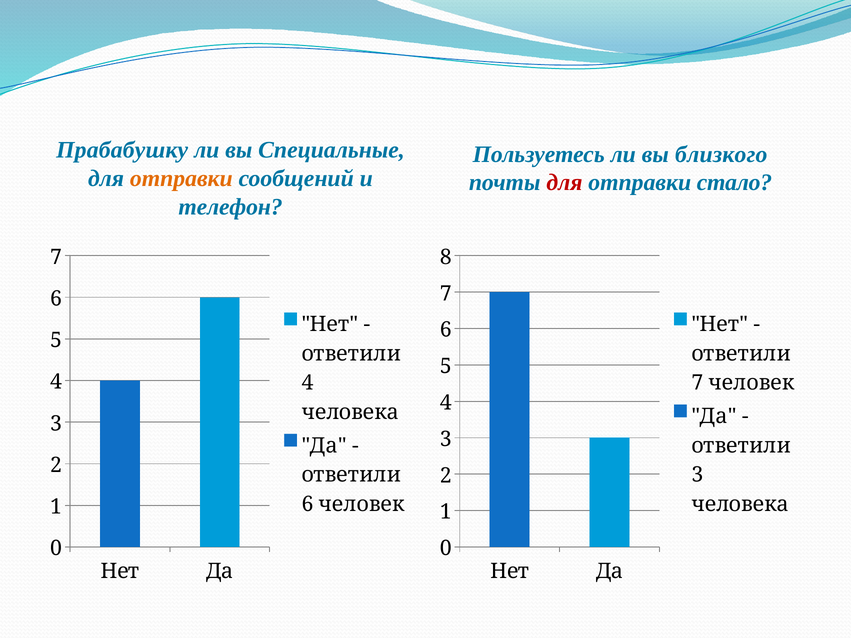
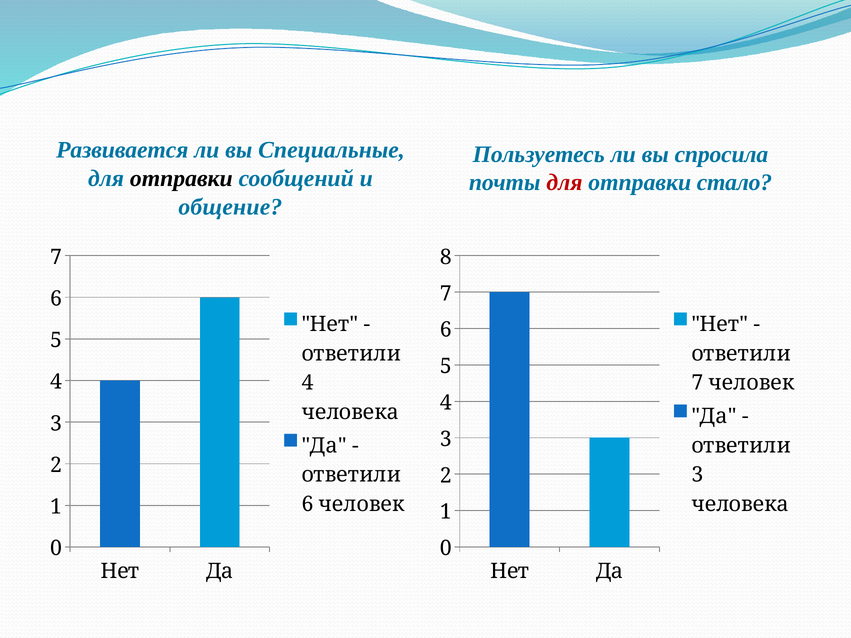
Прабабушку: Прабабушку -> Развивается (122, 150)
близкого: близкого -> спросила (721, 154)
отправки colour: orange -> black (181, 178)
телефон: телефон -> общение (230, 207)
